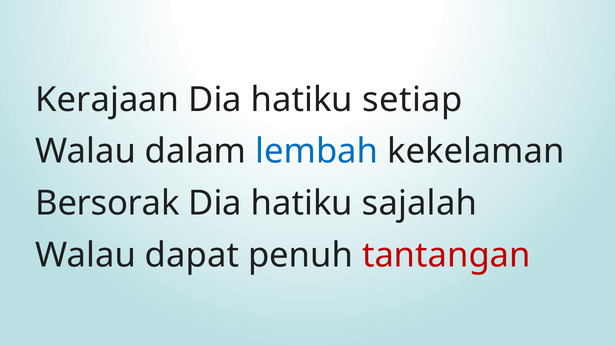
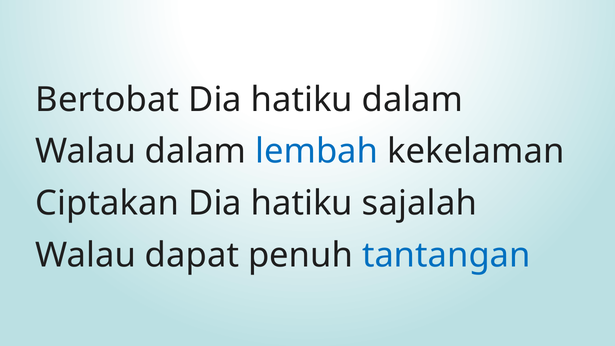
Kerajaan: Kerajaan -> Bertobat (107, 100)
hatiku setiap: setiap -> dalam (413, 100)
Bersorak: Bersorak -> Ciptakan (107, 203)
tantangan colour: red -> blue (446, 255)
